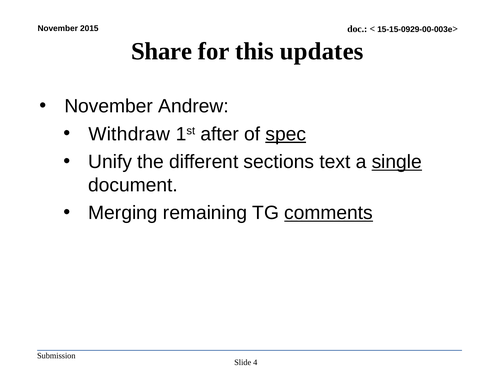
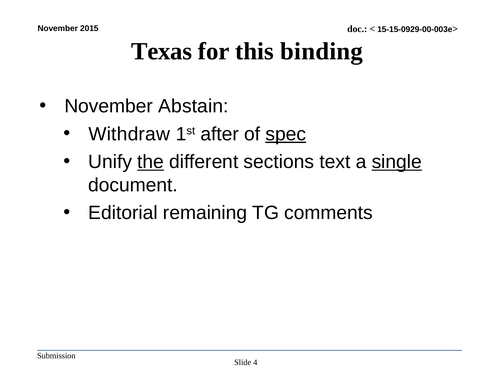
Share: Share -> Texas (162, 51)
updates: updates -> binding (322, 51)
Andrew: Andrew -> Abstain (193, 106)
the underline: none -> present (151, 162)
Merging: Merging -> Editorial (123, 213)
comments underline: present -> none (329, 213)
